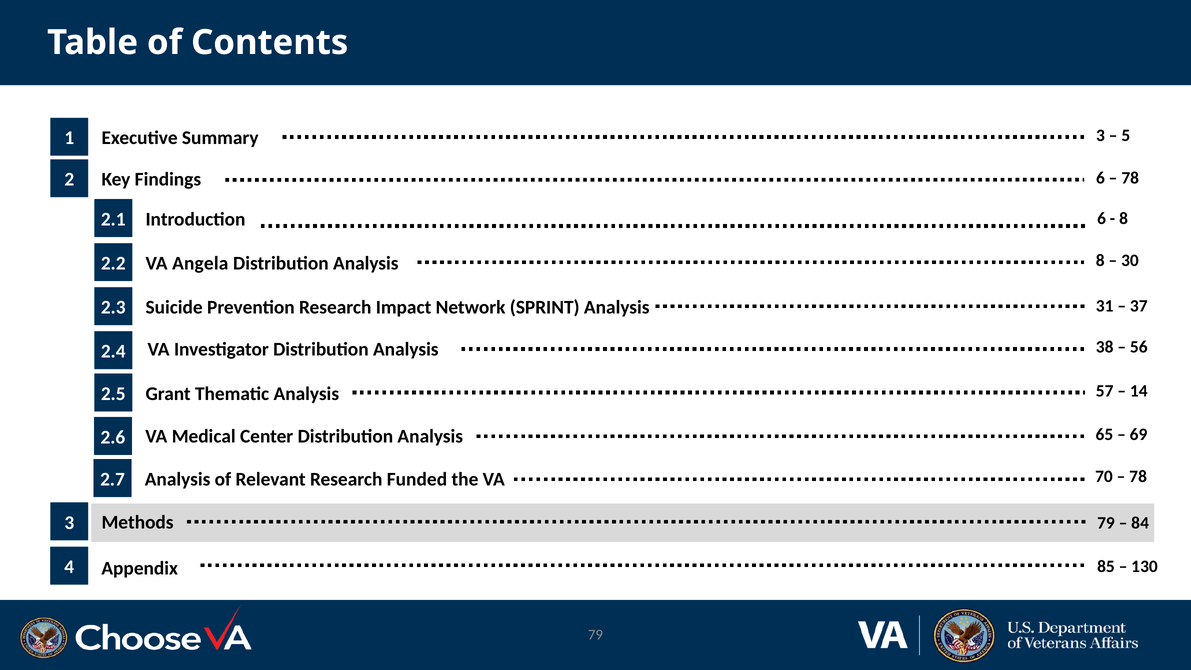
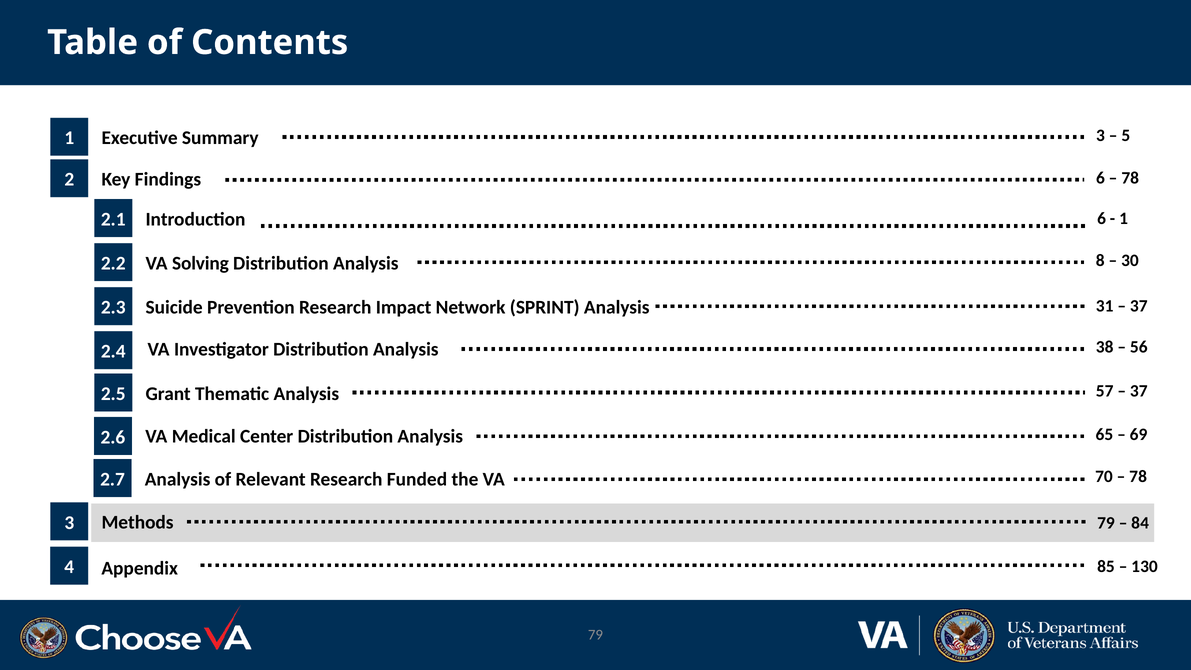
8: 8 -> 1 (1124, 218)
Angela: Angela -> Solving (200, 263)
14: 14 -> 37 (1139, 391)
